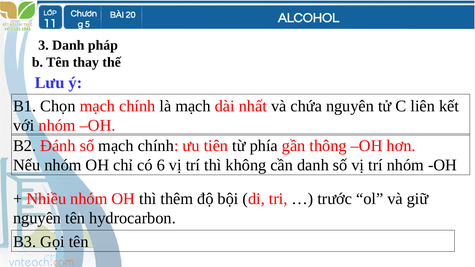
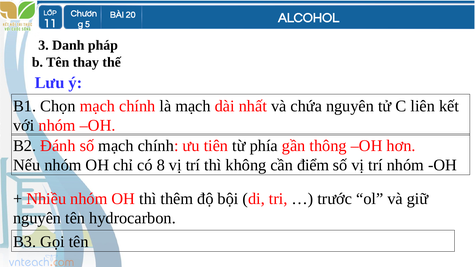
6: 6 -> 8 (161, 165)
cần danh: danh -> điểm (313, 165)
